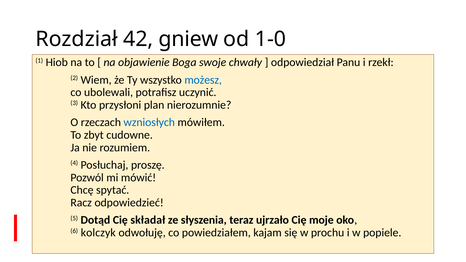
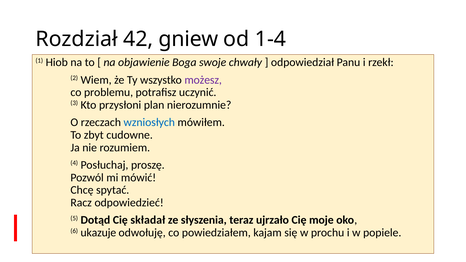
1-0: 1-0 -> 1-4 (271, 39)
możesz colour: blue -> purple (203, 80)
ubolewali: ubolewali -> problemu (109, 92)
kolczyk: kolczyk -> ukazuje (98, 233)
